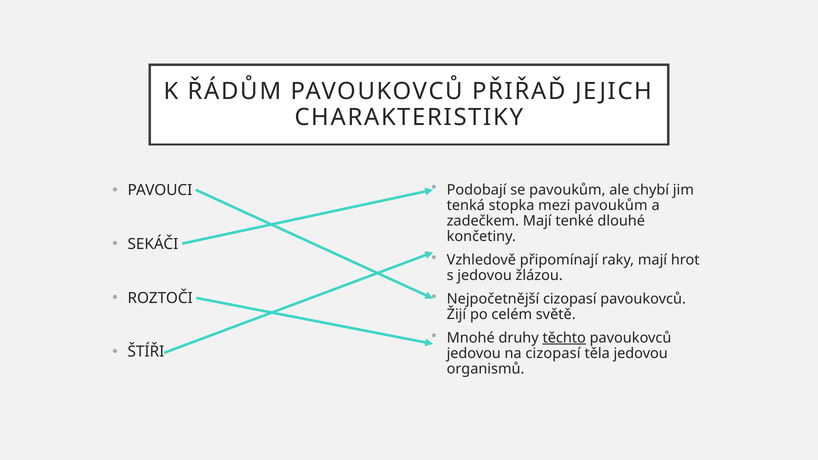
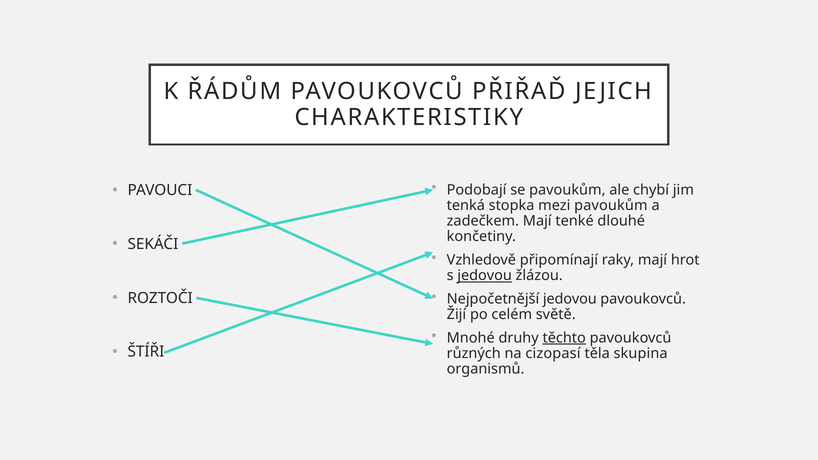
jedovou underline: none -> present (485, 276)
Nejpočetnější cizopasí: cizopasí -> jedovou (570, 299)
jedovou: jedovou -> různých (474, 354)
těla jedovou: jedovou -> skupina (641, 354)
